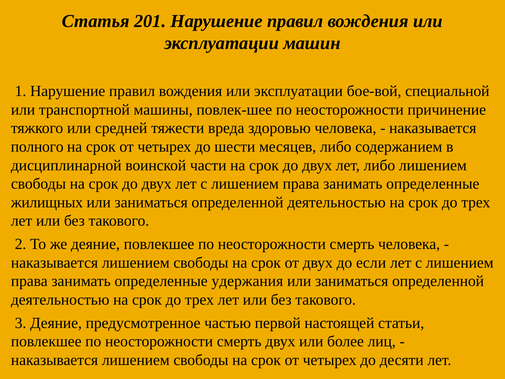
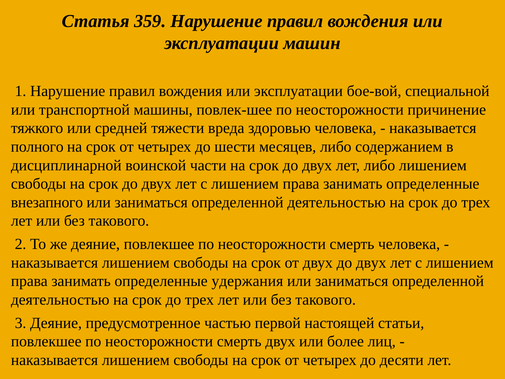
201: 201 -> 359 (150, 21)
жилищных: жилищных -> внезапного (47, 202)
двух до если: если -> двух (371, 262)
